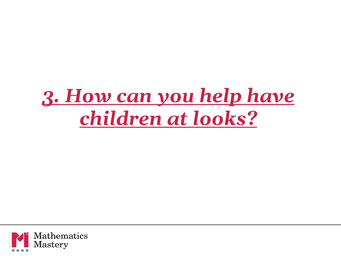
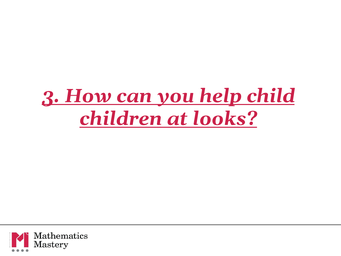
have: have -> child (271, 96)
